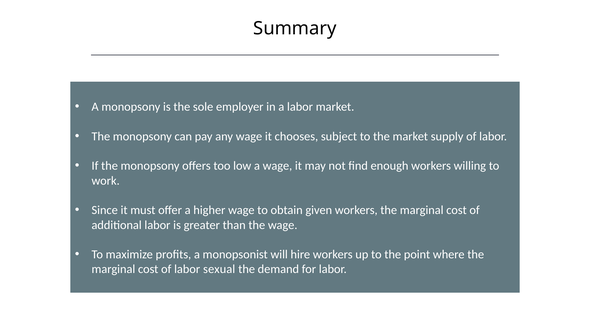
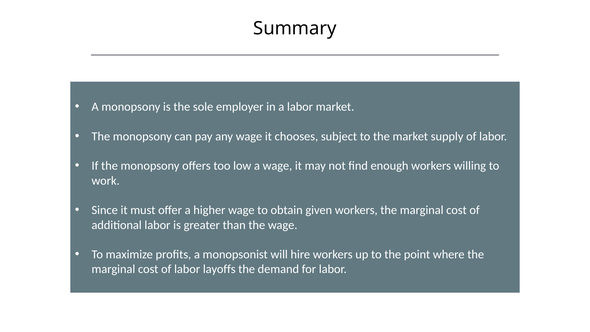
sexual: sexual -> layoffs (219, 269)
